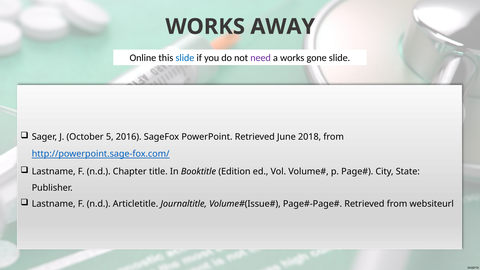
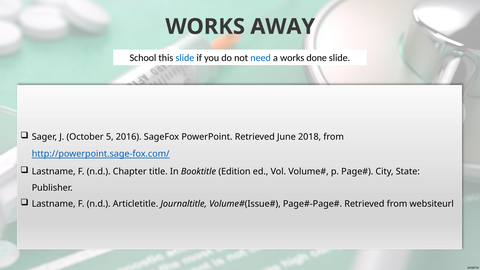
Online: Online -> School (143, 58)
need colour: purple -> blue (261, 58)
gone: gone -> done (317, 58)
